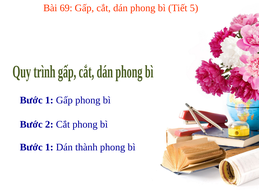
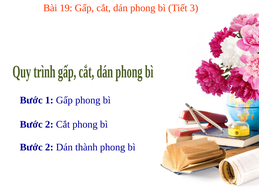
69: 69 -> 19 (66, 8)
5: 5 -> 3 (194, 8)
1: 1 -> 2 (49, 147)
